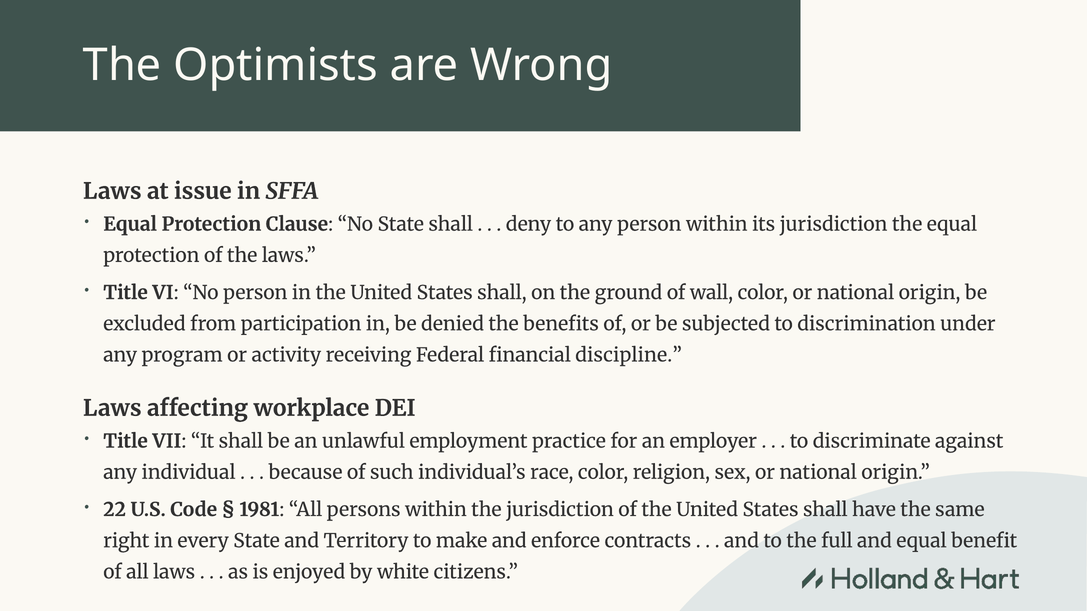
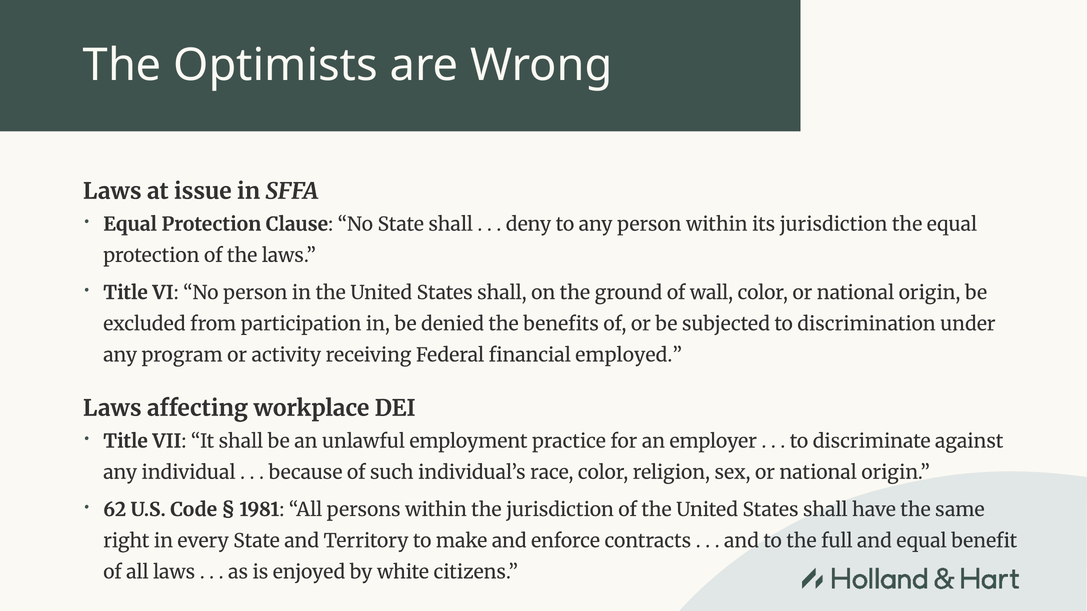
discipline: discipline -> employed (629, 355)
22: 22 -> 62 (115, 510)
